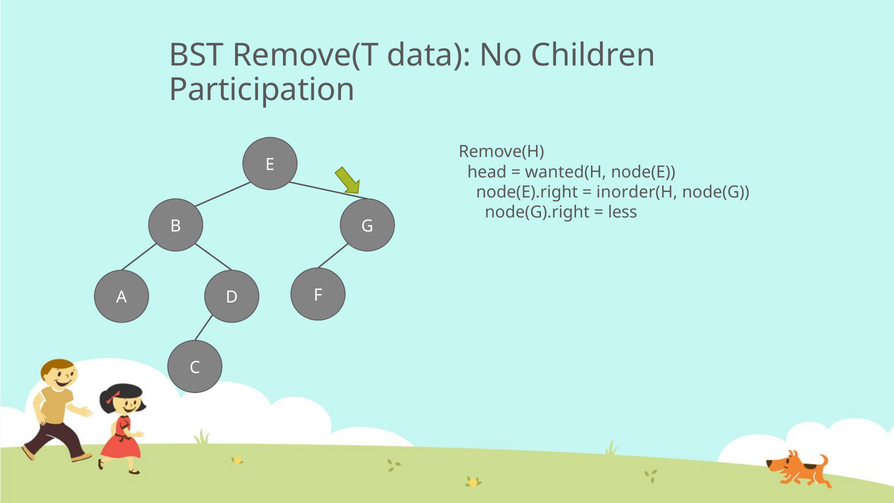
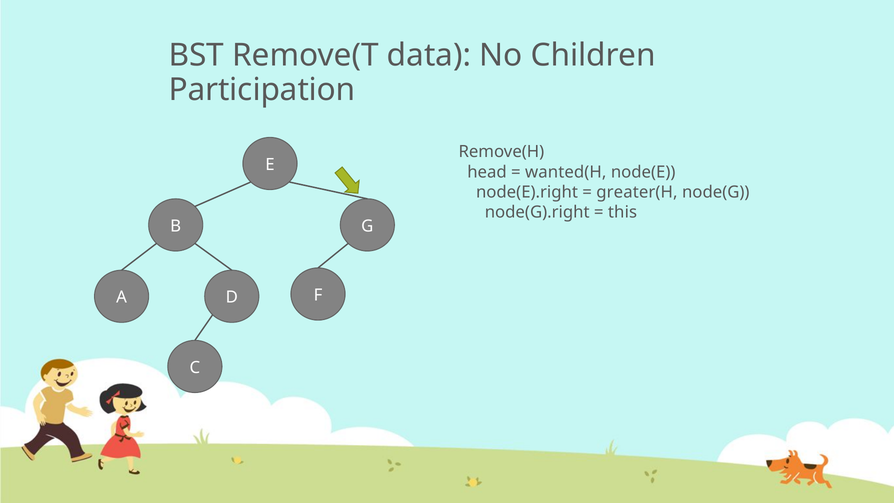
inorder(H: inorder(H -> greater(H (637, 192)
less: less -> this (623, 212)
